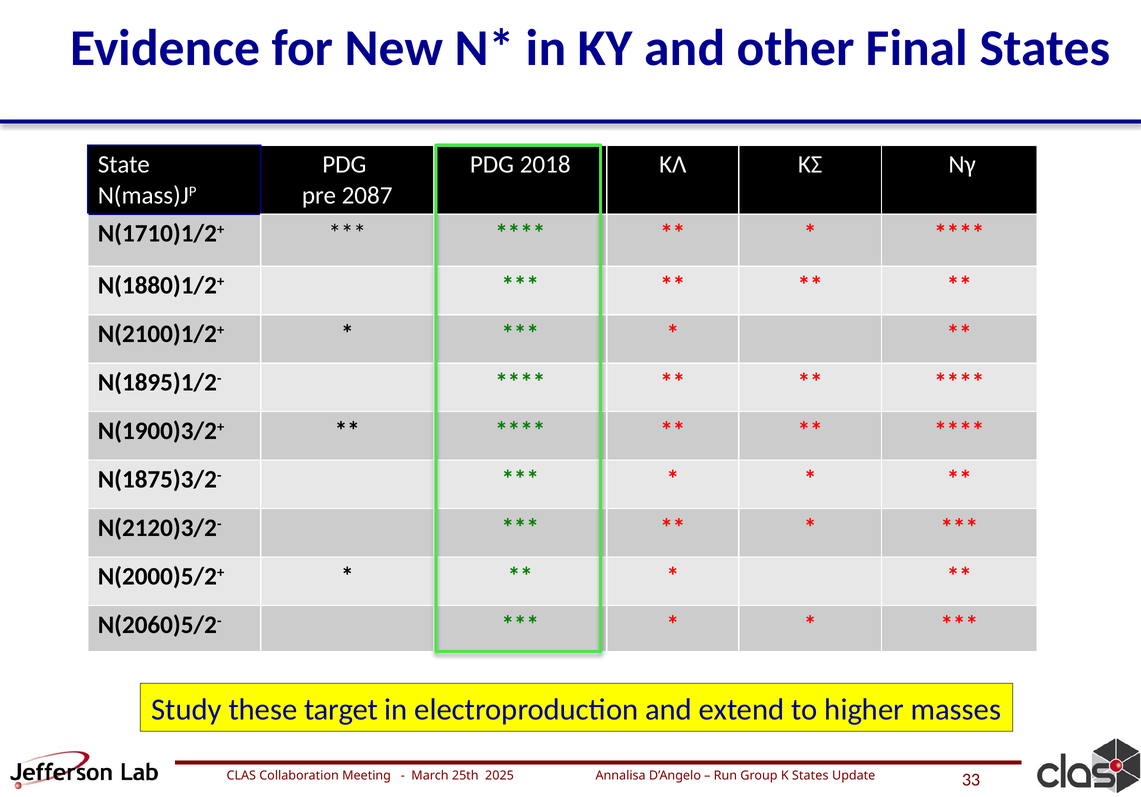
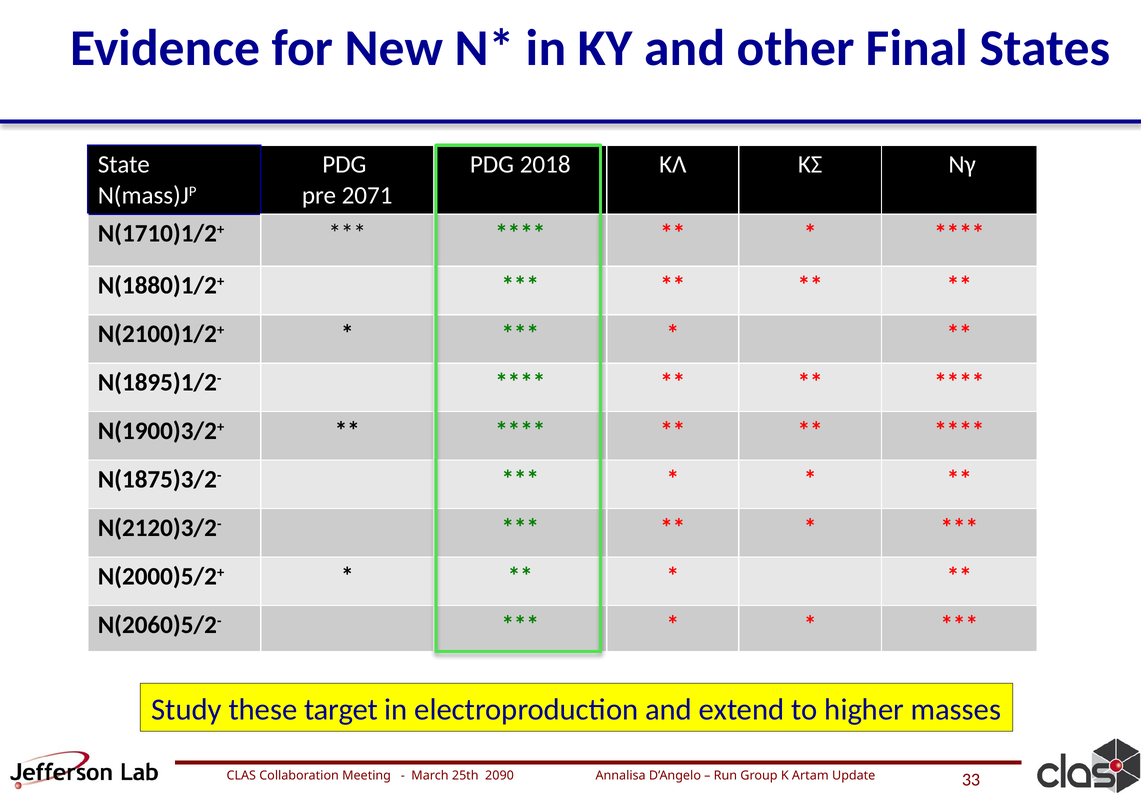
2087: 2087 -> 2071 (367, 195)
2025: 2025 -> 2090 (500, 776)
K States: States -> Artam (810, 776)
